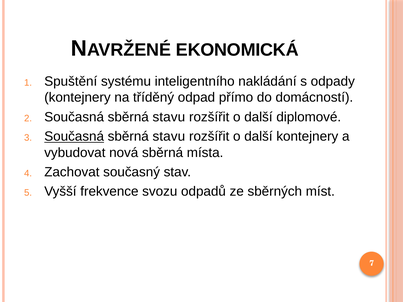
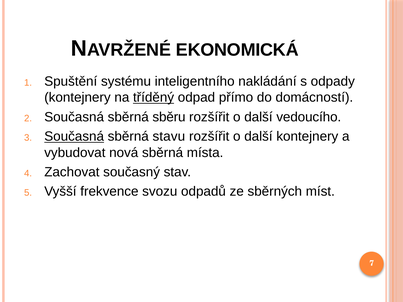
tříděný underline: none -> present (154, 98)
stavu: stavu -> sběru (169, 117)
diplomové: diplomové -> vedoucího (309, 117)
